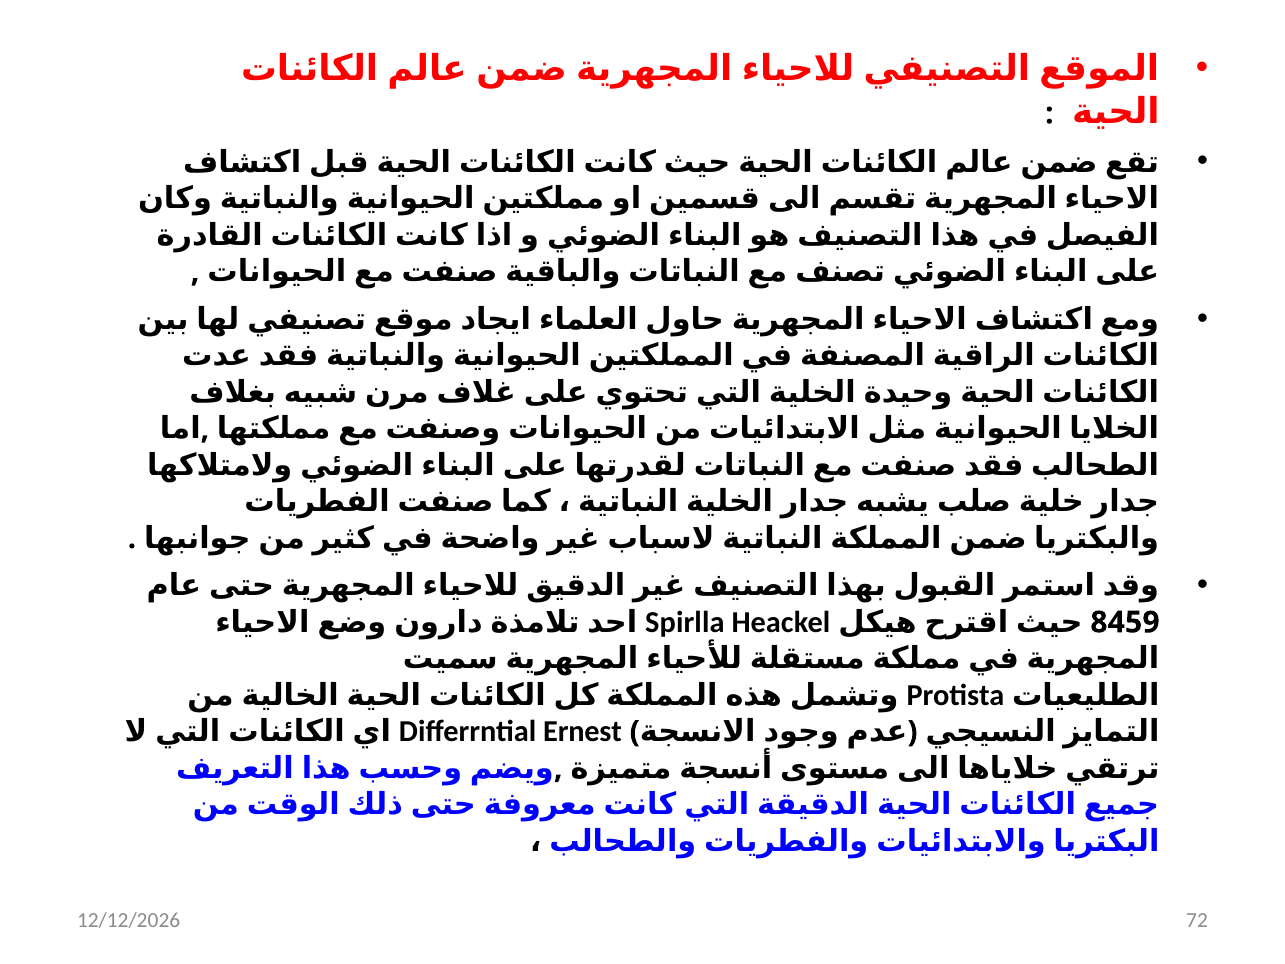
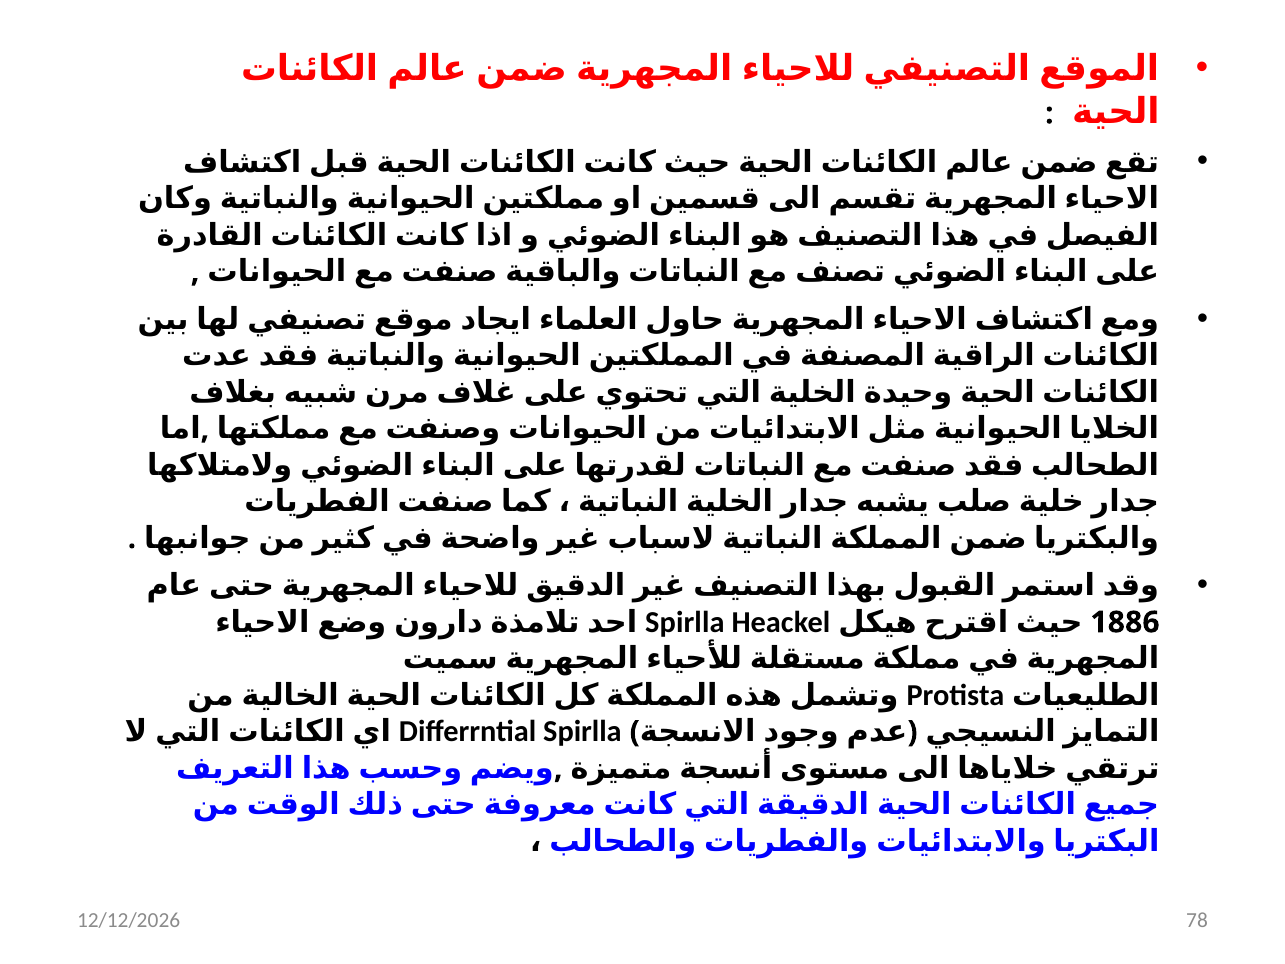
8459: 8459 -> 1886 (1125, 622)
Differrntial Ernest: Ernest -> Spirlla (582, 731)
72: 72 -> 78 (1197, 920)
